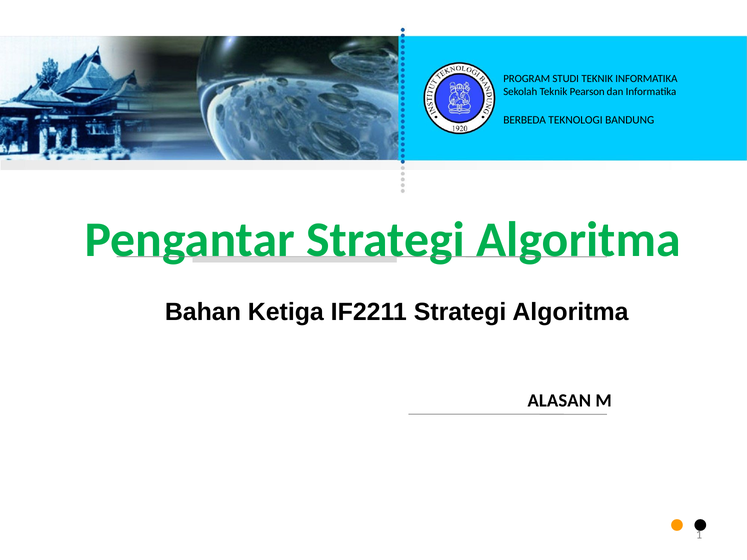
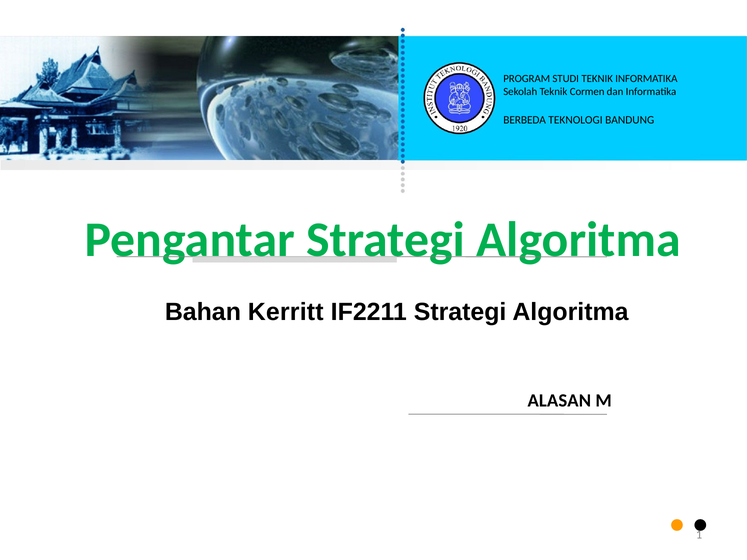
Pearson: Pearson -> Cormen (587, 92)
Ketiga: Ketiga -> Kerritt (286, 312)
